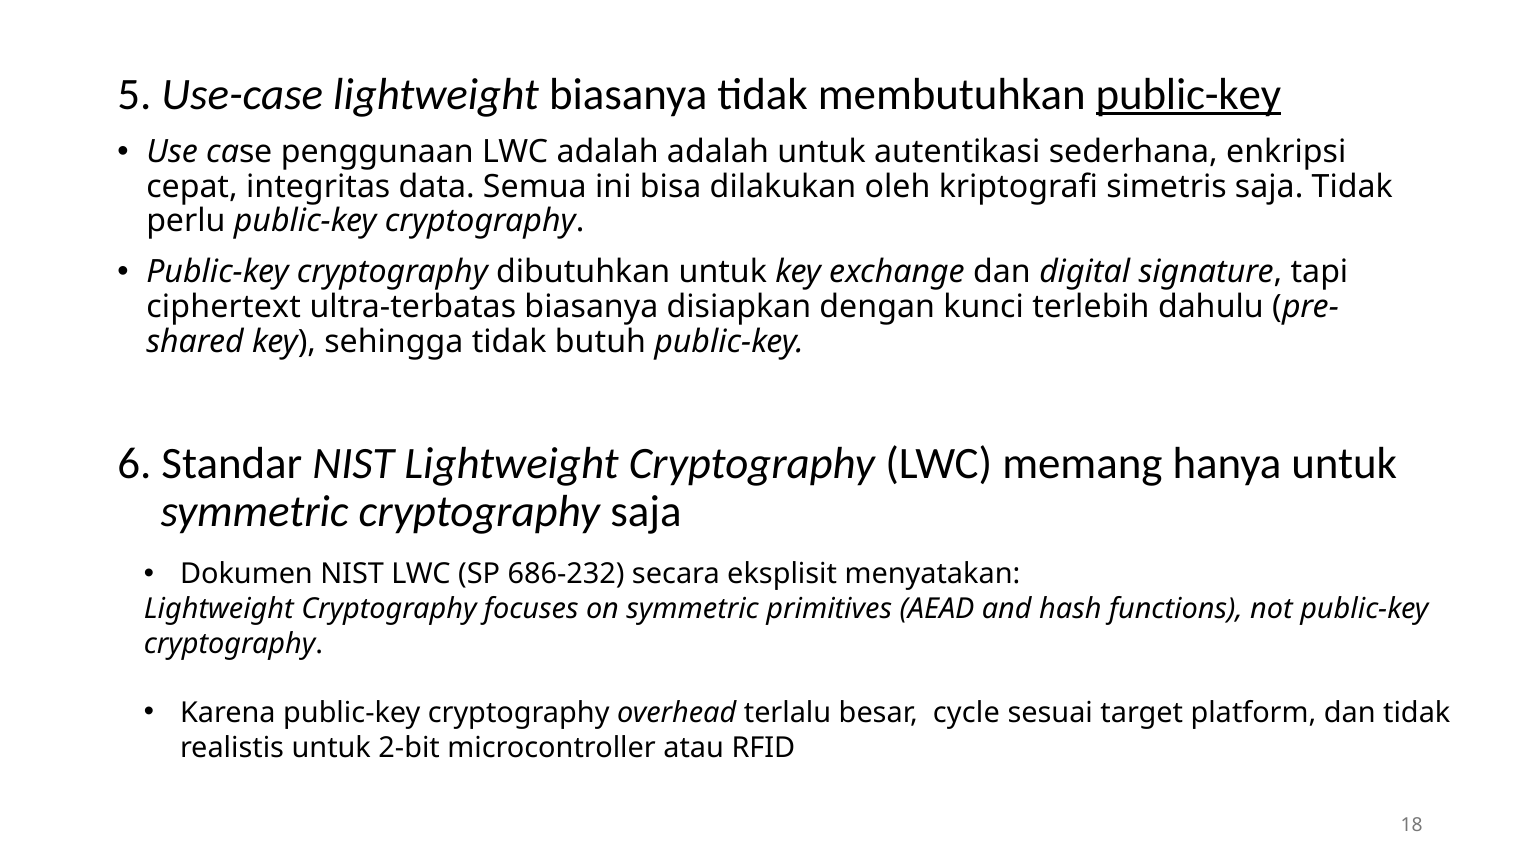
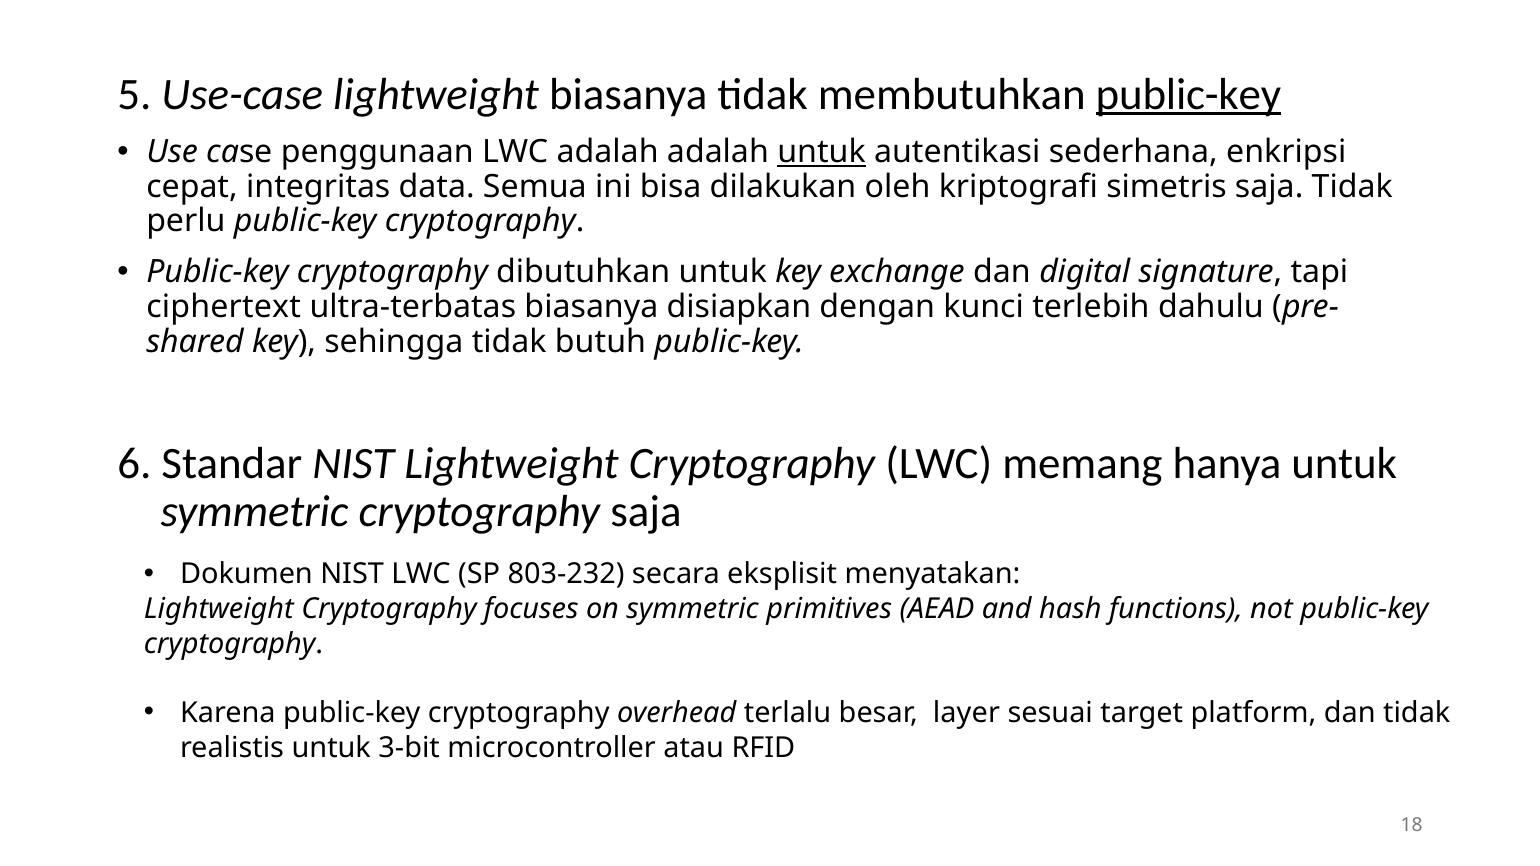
untuk underline: none -> present (822, 152)
686-232: 686-232 -> 803-232 (566, 575)
cycle: cycle -> layer (966, 713)
2-bit: 2-bit -> 3-bit (409, 748)
